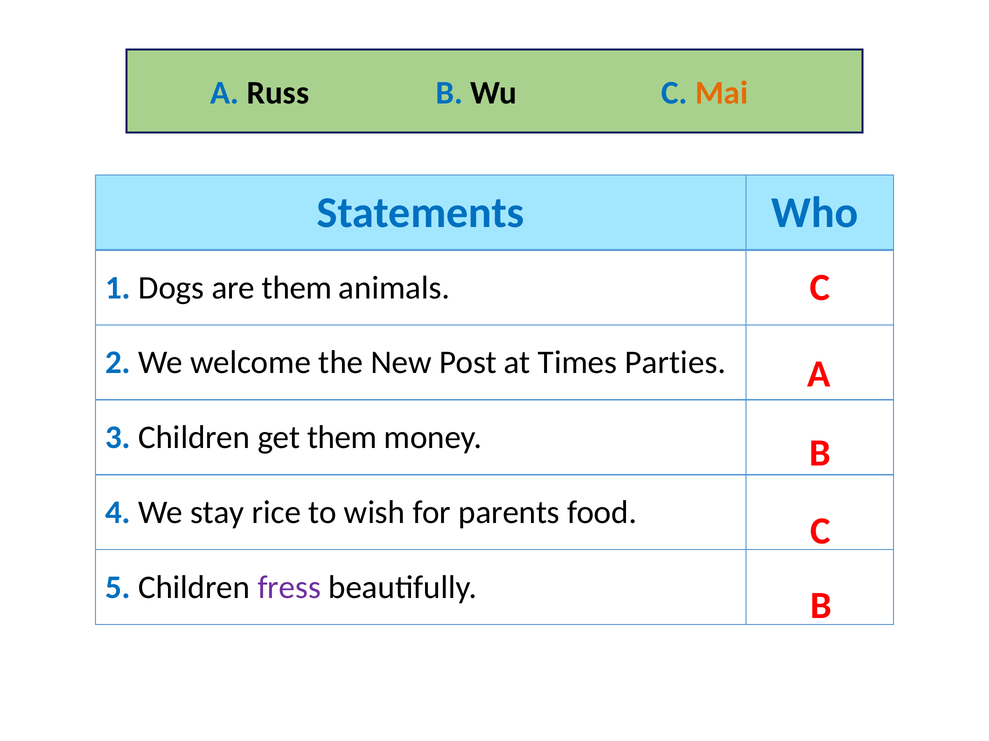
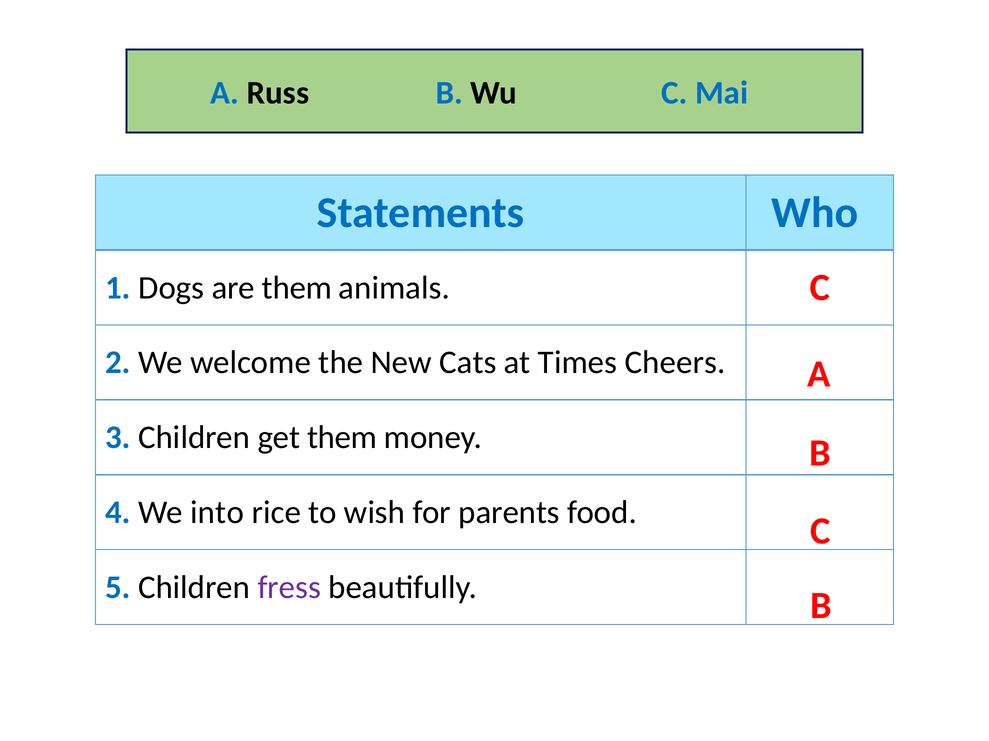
Mai colour: orange -> blue (722, 93)
Post: Post -> Cats (468, 363)
Parties: Parties -> Cheers (675, 363)
stay: stay -> into (217, 513)
